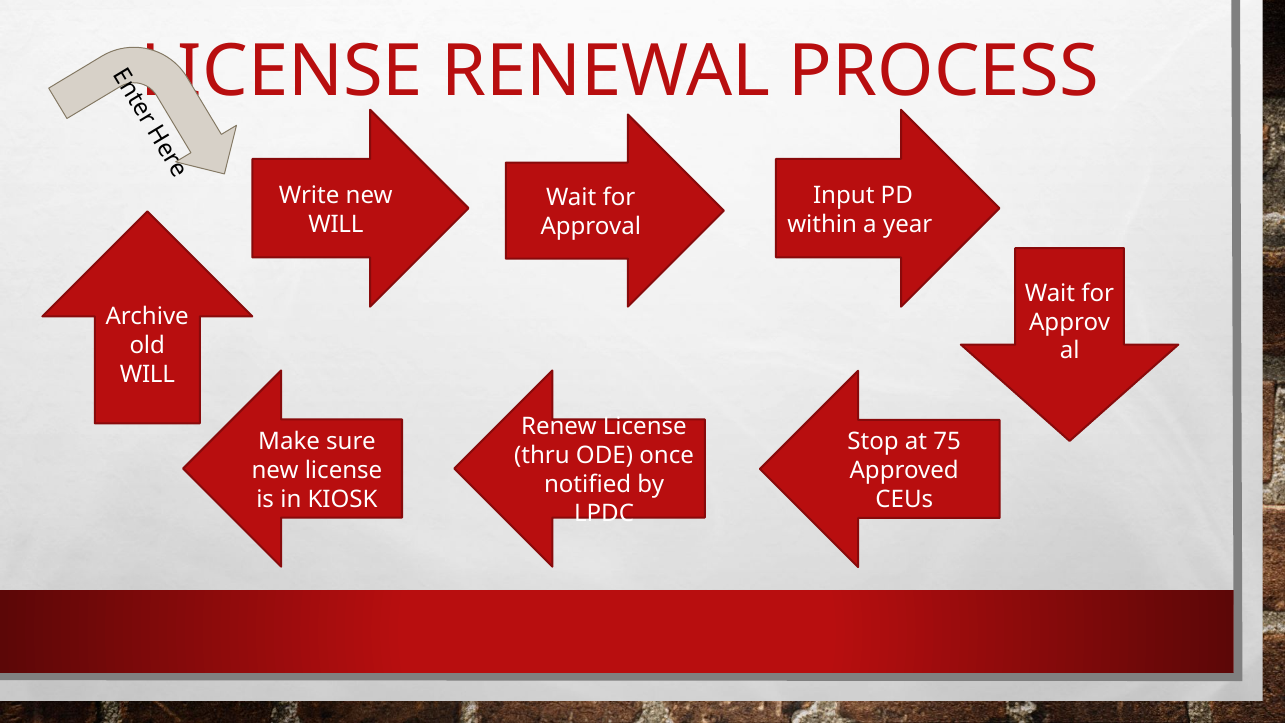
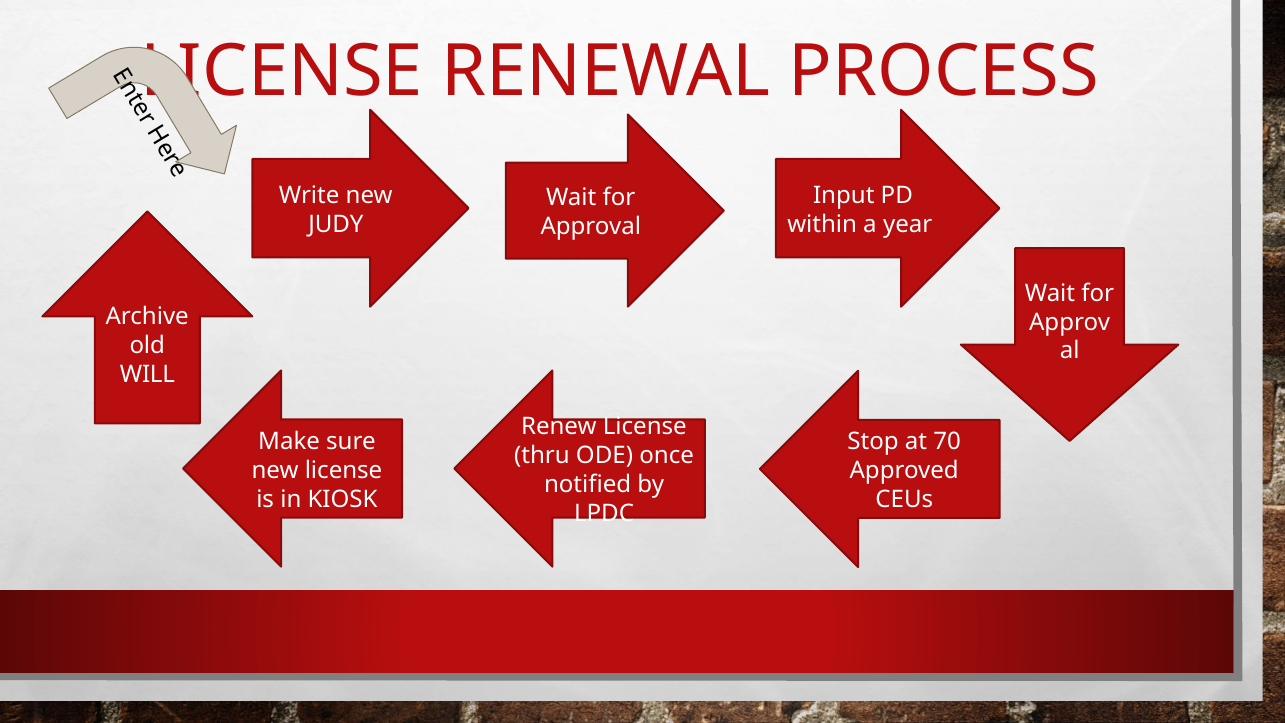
WILL: WILL -> JUDY (336, 224)
75: 75 -> 70 (947, 442)
